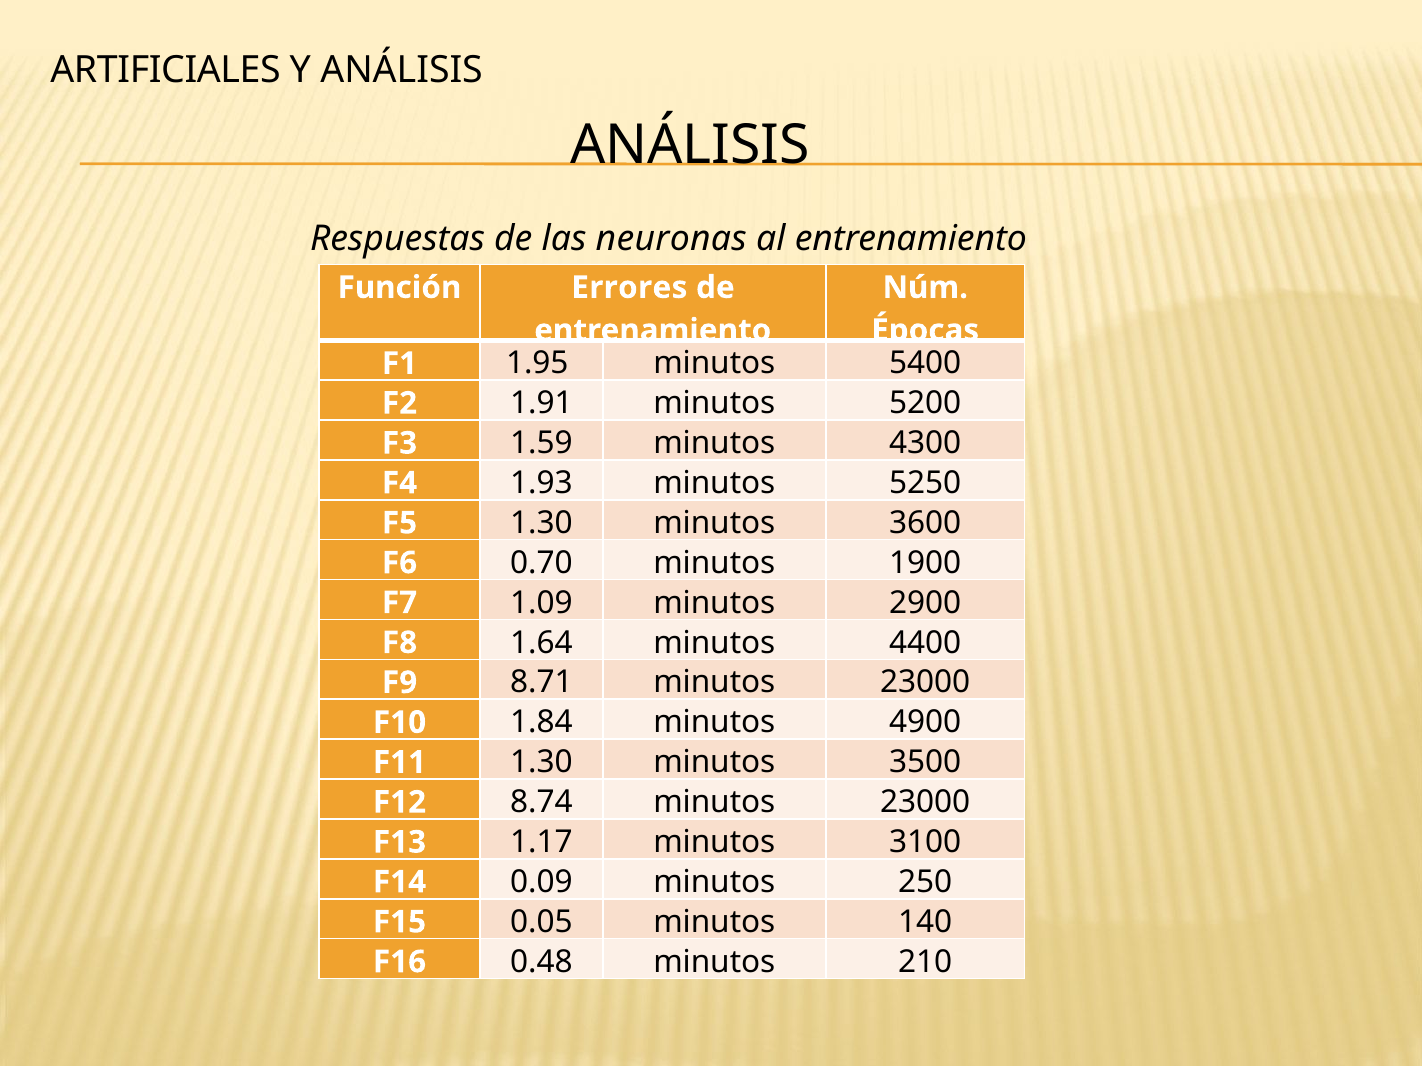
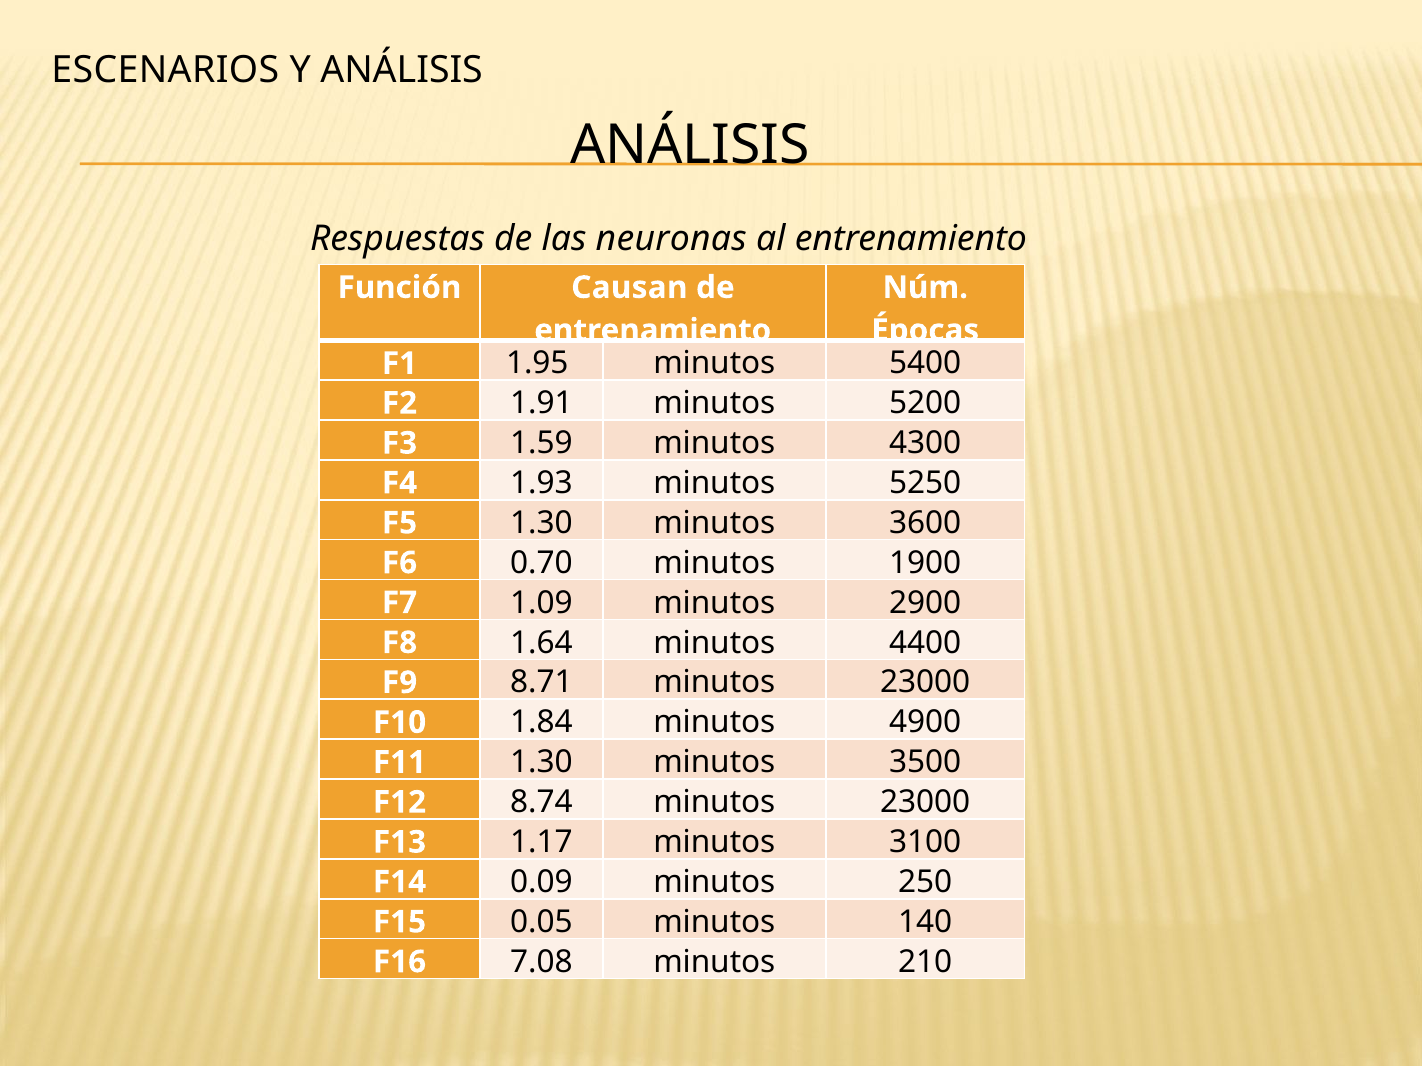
ARTIFICIALES: ARTIFICIALES -> ESCENARIOS (165, 70)
Errores: Errores -> Causan (629, 288)
0.48: 0.48 -> 7.08 (541, 962)
